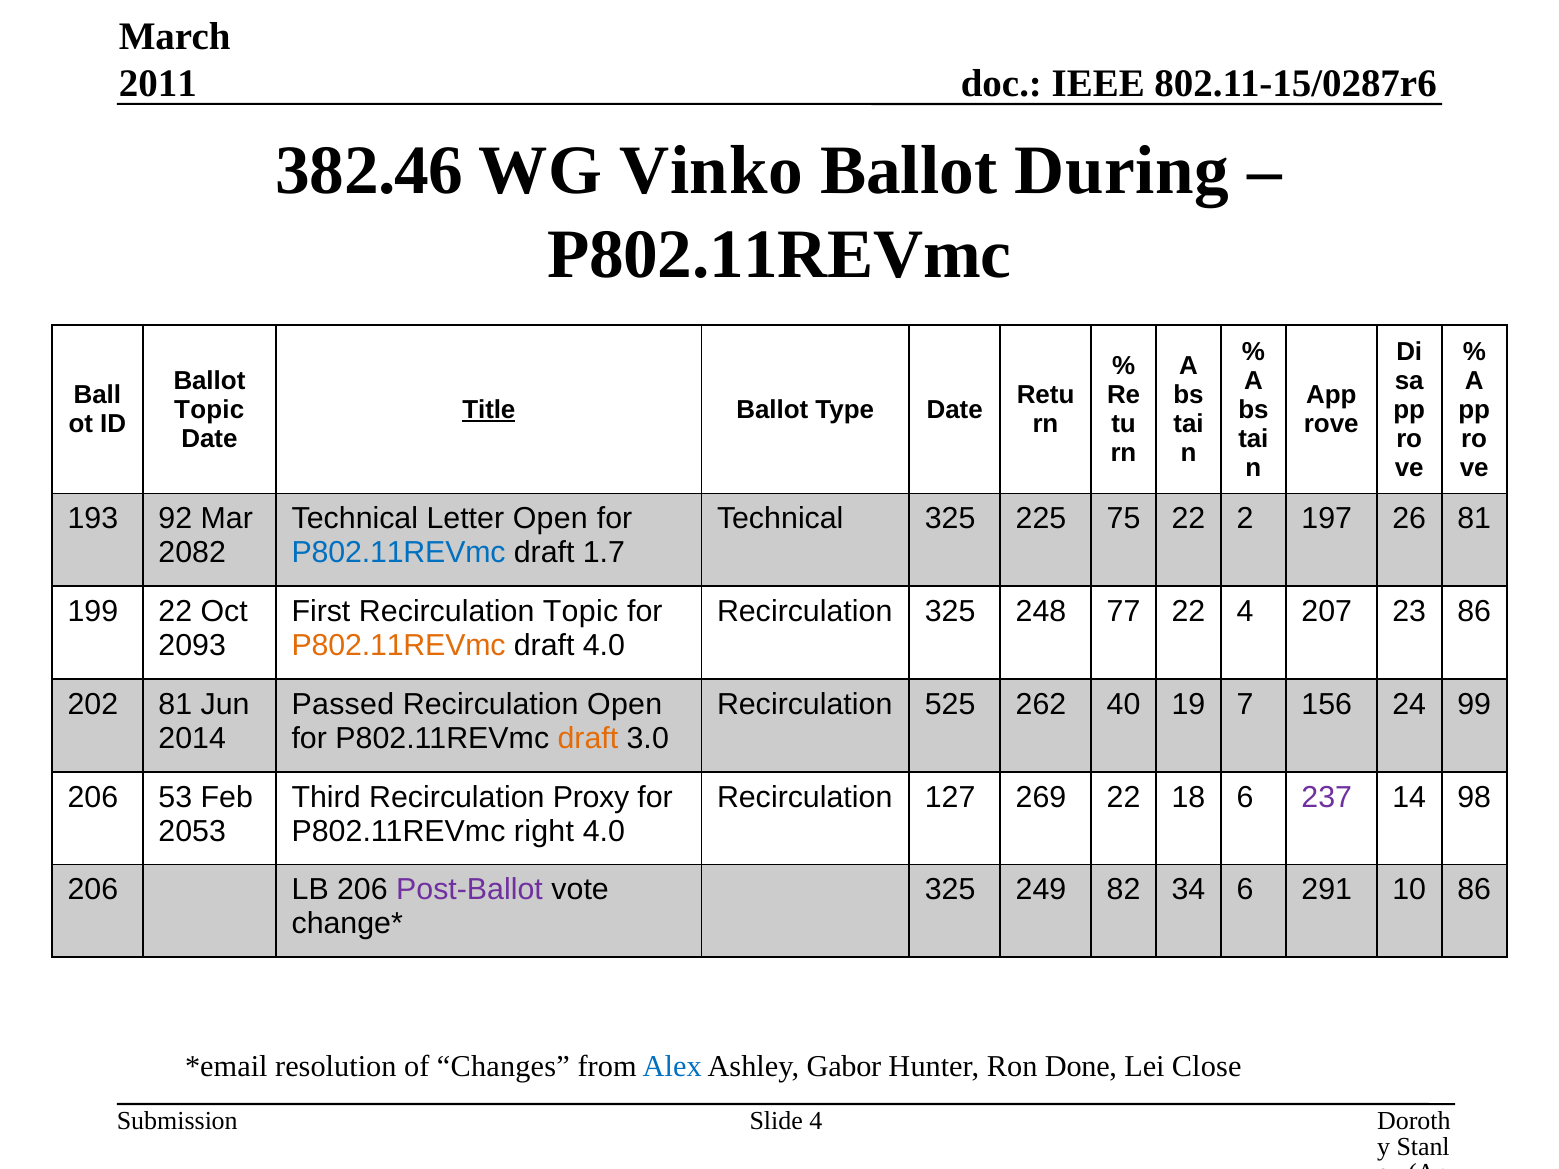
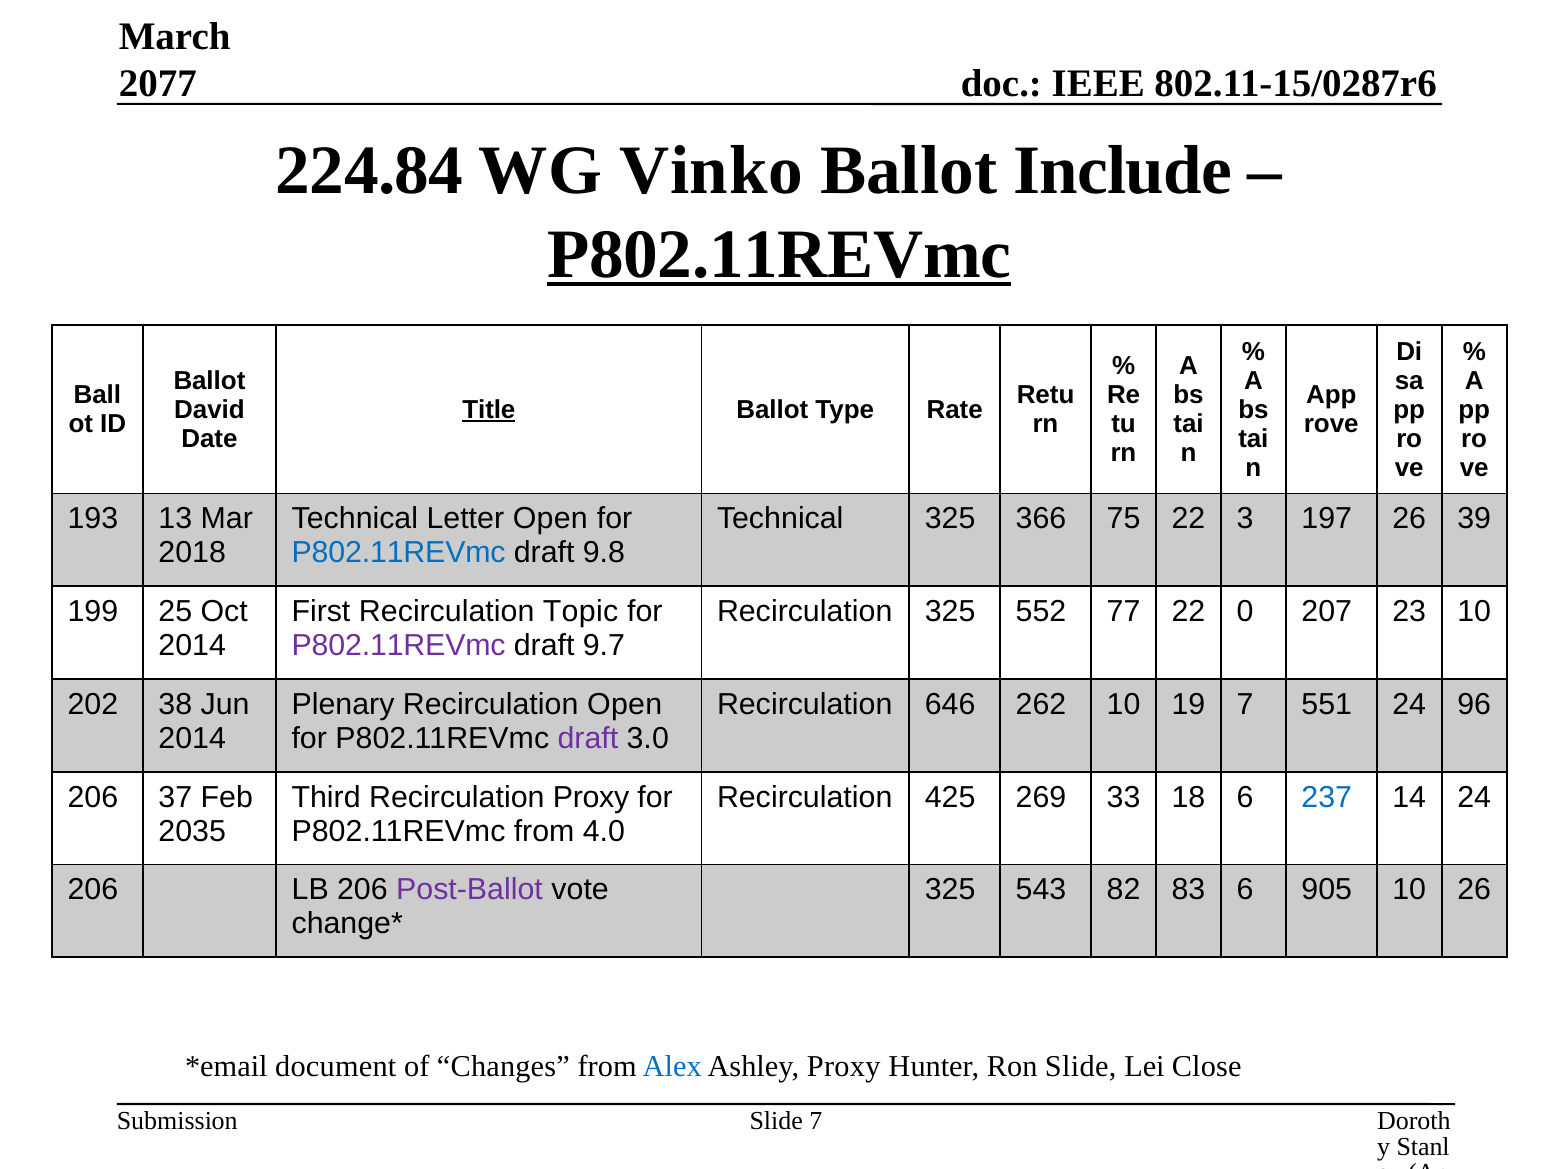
2011: 2011 -> 2077 (158, 83)
382.46: 382.46 -> 224.84 (370, 171)
During: During -> Include (1123, 171)
P802.11REVmc underline: none -> present (779, 254)
Topic: Topic -> David (209, 410)
Type Date: Date -> Rate (955, 410)
92: 92 -> 13 (175, 519)
225: 225 -> 366 (1041, 519)
2: 2 -> 3 (1245, 519)
26 81: 81 -> 39 (1474, 519)
2082: 2082 -> 2018 (192, 553)
1.7: 1.7 -> 9.8 (604, 553)
199 22: 22 -> 25 (175, 612)
248: 248 -> 552 (1041, 612)
22 4: 4 -> 0 (1245, 612)
23 86: 86 -> 10 (1474, 612)
2093: 2093 -> 2014 (192, 646)
P802.11REVmc colour: orange -> purple (399, 646)
draft 4.0: 4.0 -> 9.7 (604, 646)
202 81: 81 -> 38 (175, 704)
Passed: Passed -> Plenary (343, 704)
525: 525 -> 646 (950, 704)
262 40: 40 -> 10 (1124, 704)
156: 156 -> 551 (1327, 704)
99: 99 -> 96 (1474, 704)
draft colour: orange -> purple (588, 739)
53: 53 -> 37 (175, 797)
127: 127 -> 425 (950, 797)
269 22: 22 -> 33 (1124, 797)
237 colour: purple -> blue (1327, 797)
14 98: 98 -> 24 (1474, 797)
2053: 2053 -> 2035 (192, 831)
P802.11REVmc right: right -> from (544, 831)
249: 249 -> 543 (1041, 890)
34: 34 -> 83 (1188, 890)
291: 291 -> 905 (1327, 890)
10 86: 86 -> 26 (1474, 890)
resolution: resolution -> document (336, 1067)
Ashley Gabor: Gabor -> Proxy (844, 1067)
Ron Done: Done -> Slide (1081, 1067)
Slide 4: 4 -> 7 (816, 1121)
